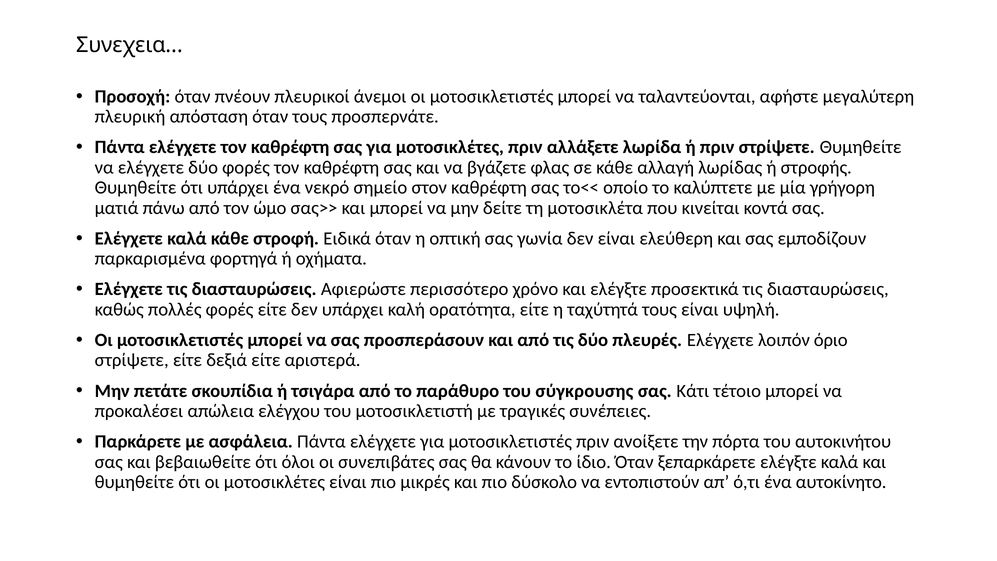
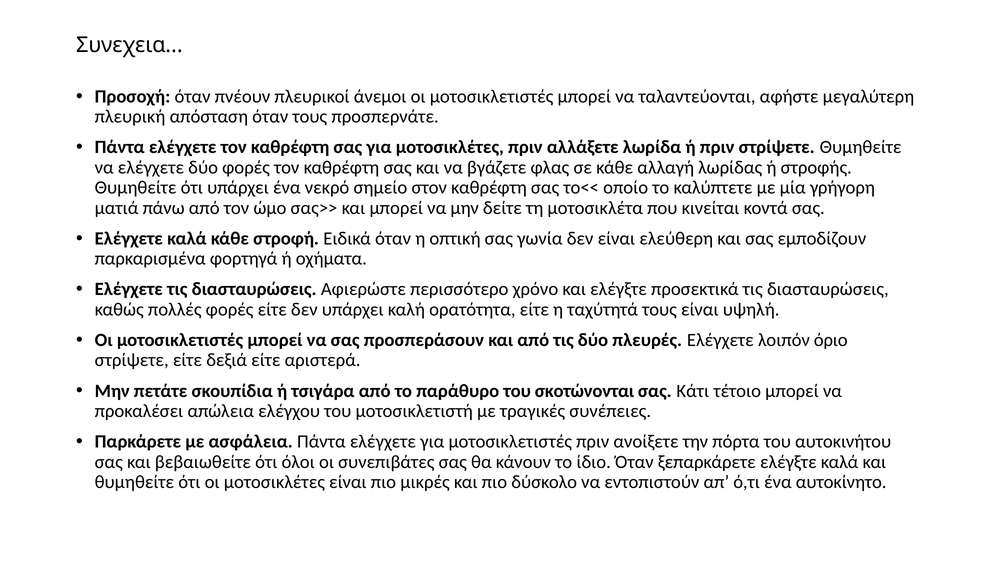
σύγκρουσης: σύγκρουσης -> σκοτώνονται (585, 391)
